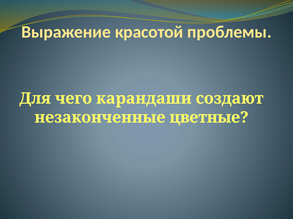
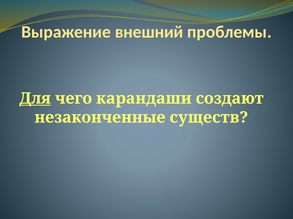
красотой: красотой -> внешний (149, 32)
Для underline: none -> present (35, 99)
цветные: цветные -> существ (209, 118)
